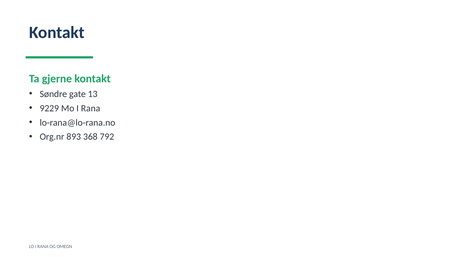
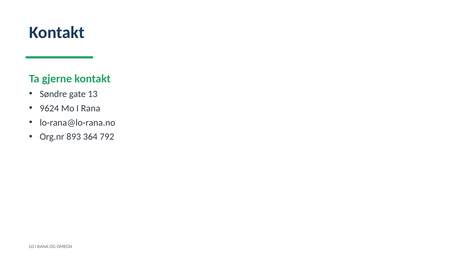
9229: 9229 -> 9624 (49, 108)
368: 368 -> 364 (90, 137)
